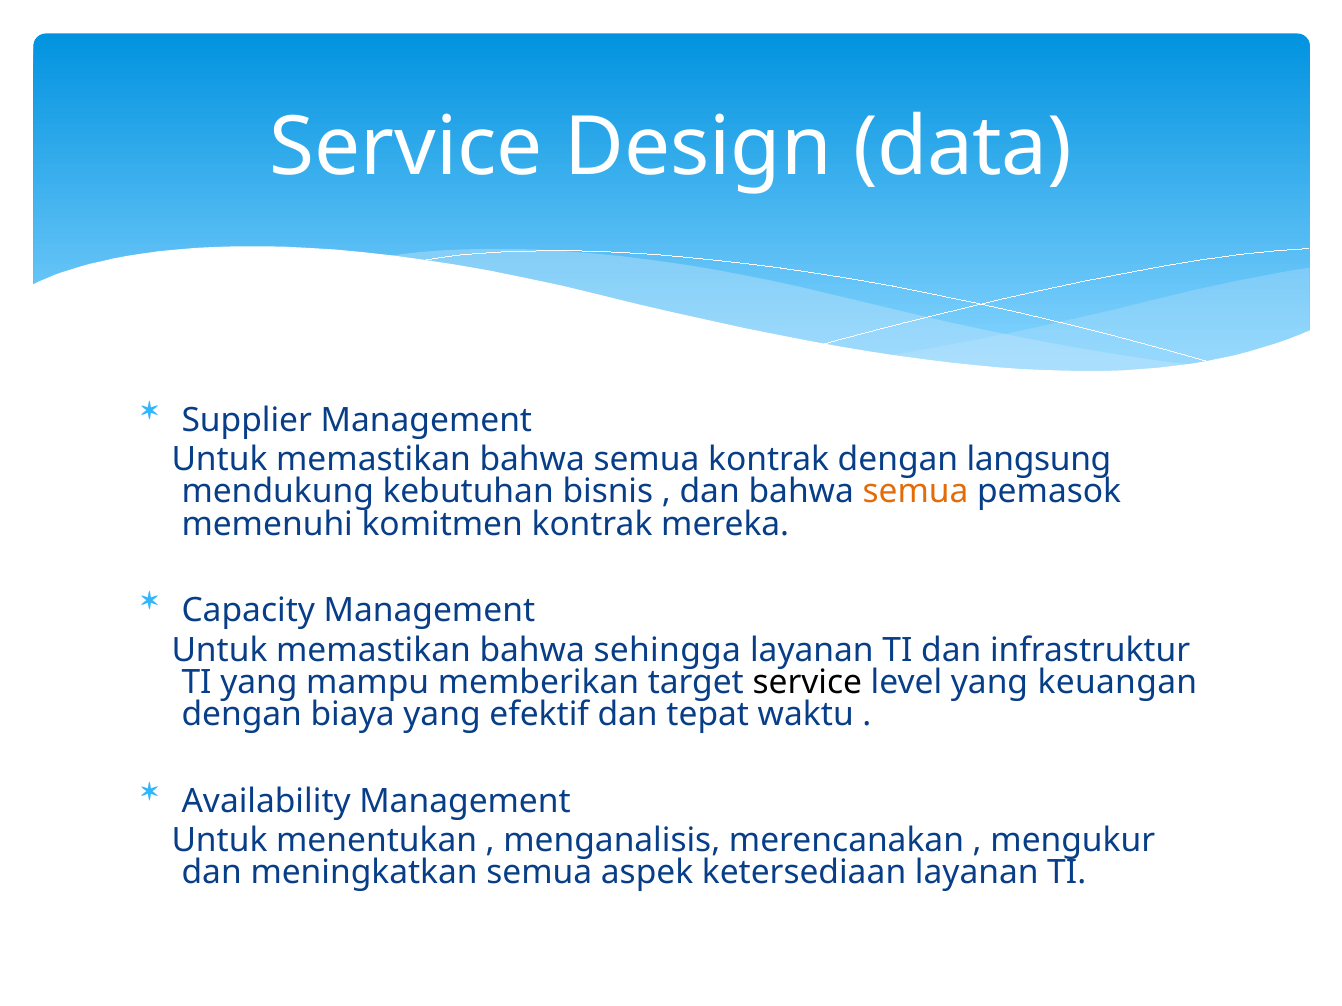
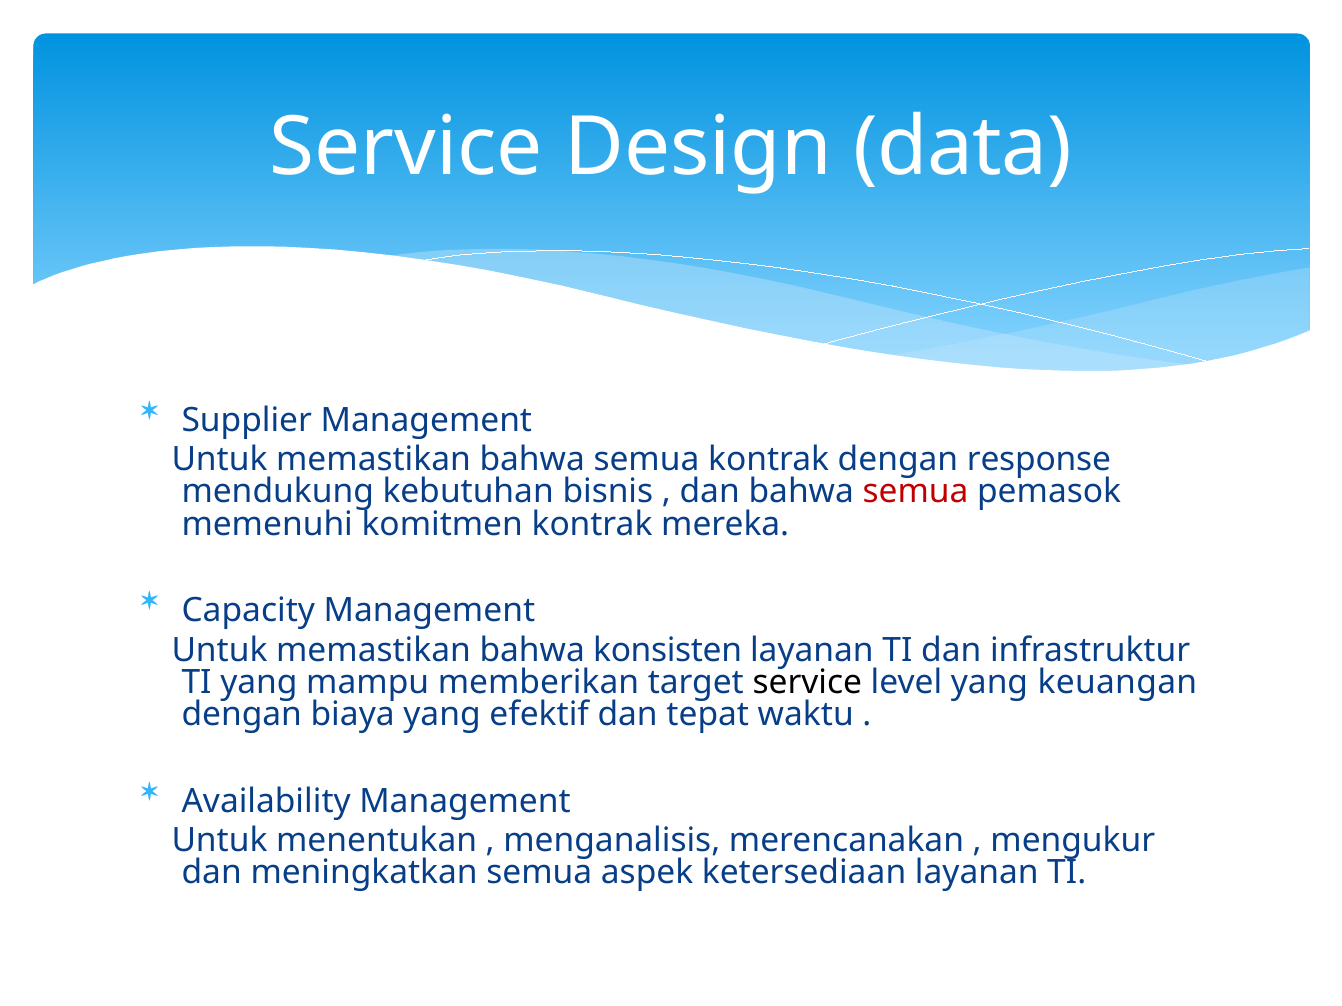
langsung: langsung -> response (1039, 460)
semua colour: orange -> red (916, 492)
sehingga: sehingga -> konsisten (668, 650)
